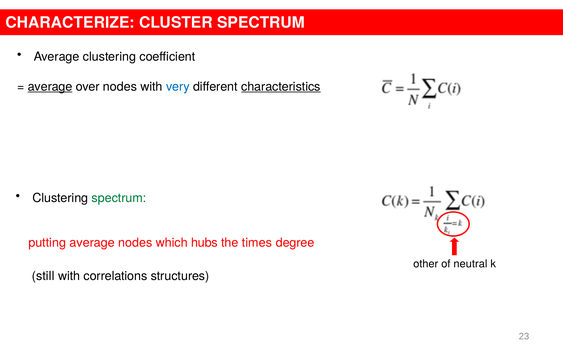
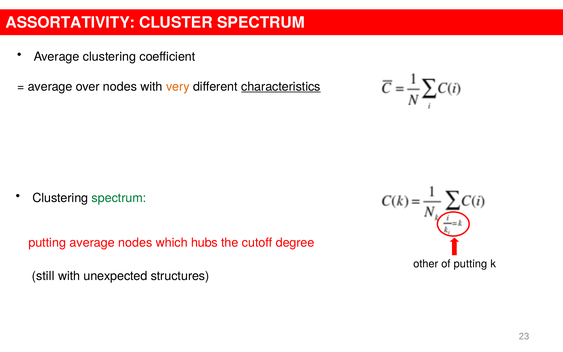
CHARACTERIZE: CHARACTERIZE -> ASSORTATIVITY (70, 23)
average underline: present -> none (50, 87)
very colour: blue -> orange (178, 87)
times: times -> cutoff (257, 243)
of neutral: neutral -> putting (470, 264)
correlations: correlations -> unexpected (115, 276)
